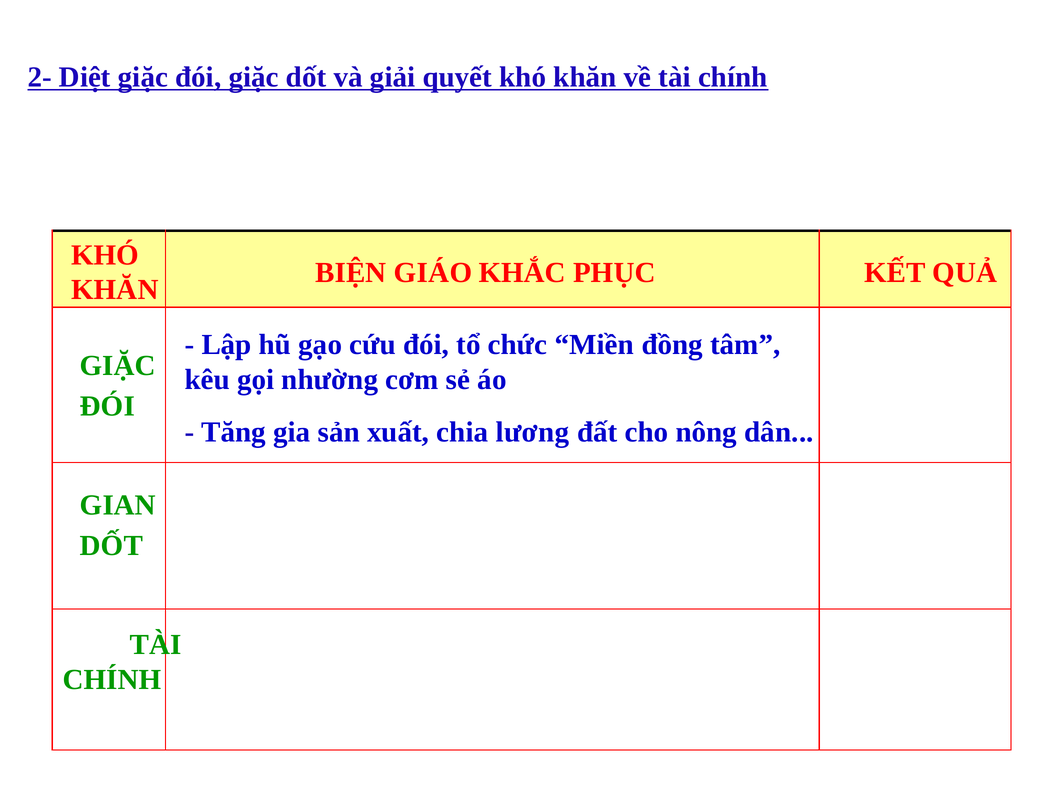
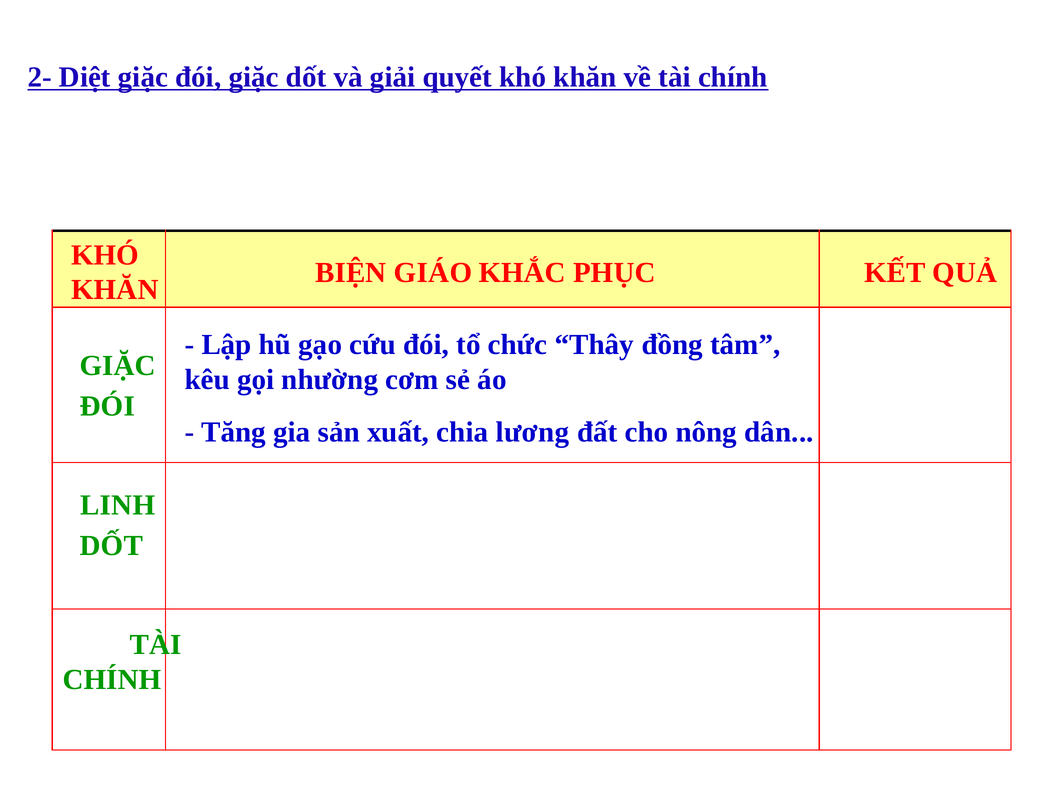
Miền: Miền -> Thây (594, 345)
GIAN: GIAN -> LINH (118, 505)
